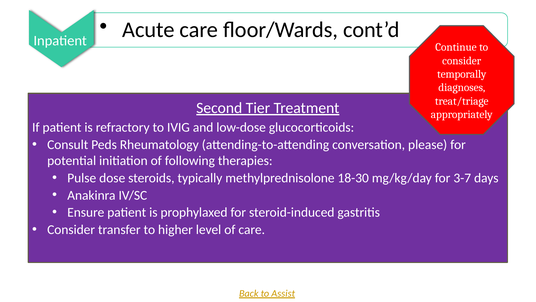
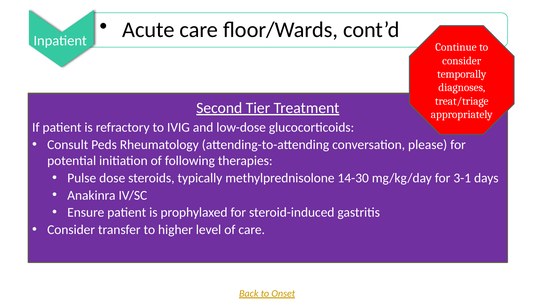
18-30: 18-30 -> 14-30 (353, 178)
3-7: 3-7 -> 3-1 (462, 178)
Assist: Assist -> Onset (283, 293)
